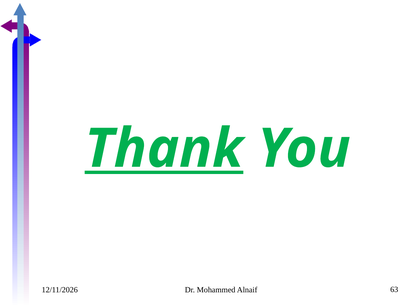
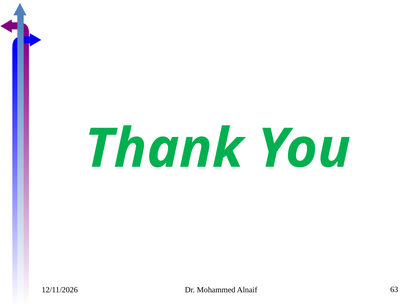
Thank underline: present -> none (164, 149)
